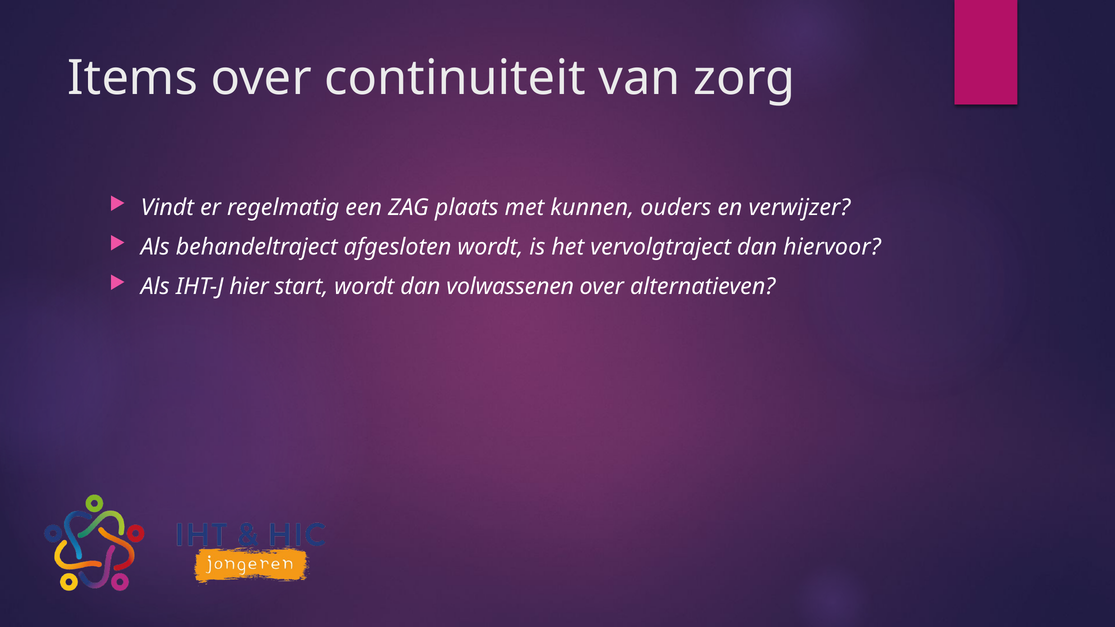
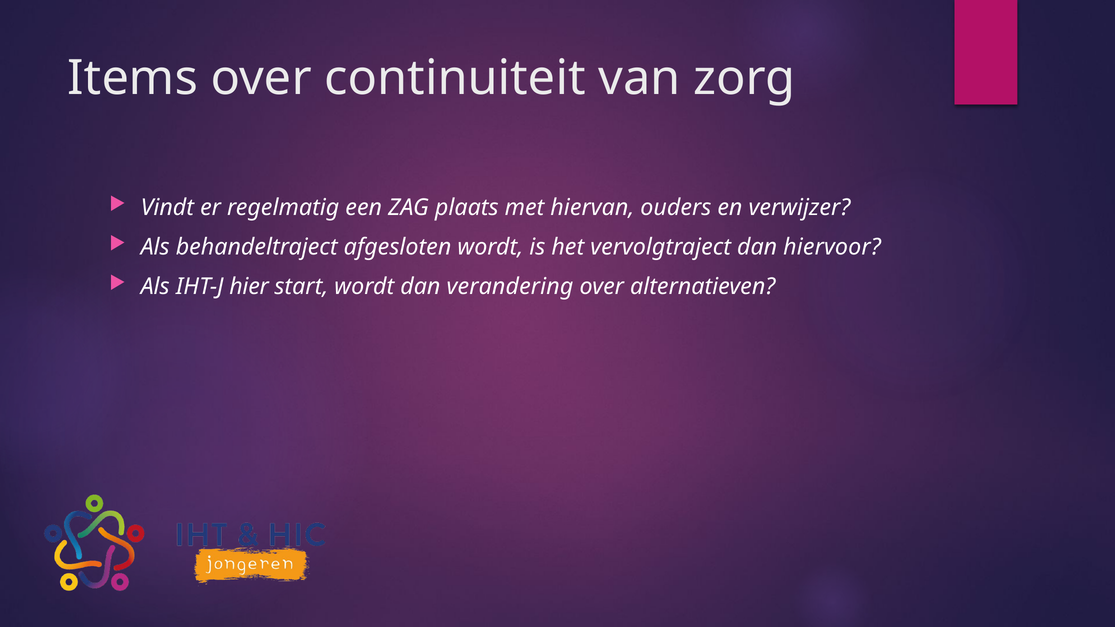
kunnen: kunnen -> hiervan (592, 208)
volwassenen: volwassenen -> verandering (510, 287)
